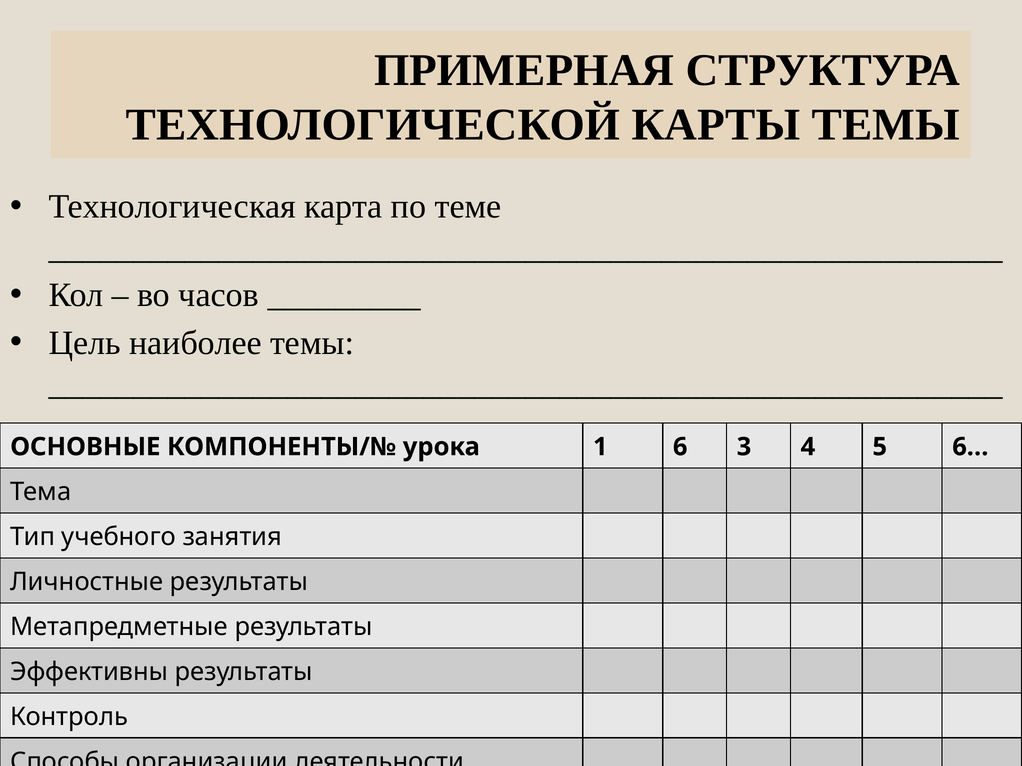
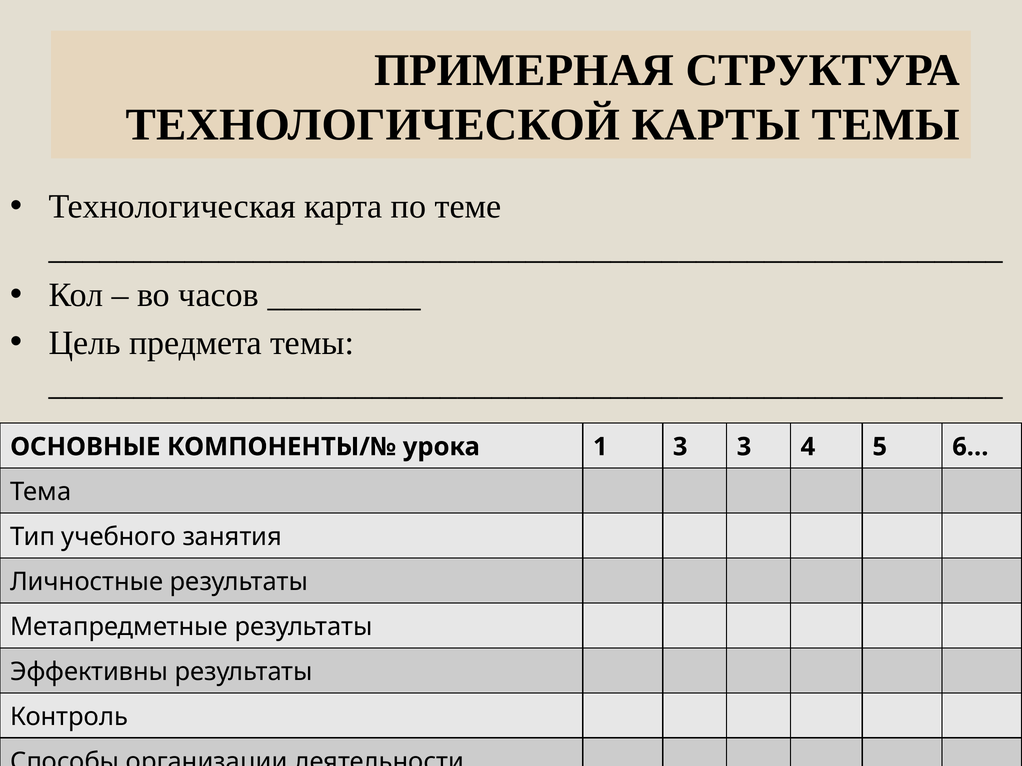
наиболее: наиболее -> предмета (196, 343)
1 6: 6 -> 3 (680, 447)
